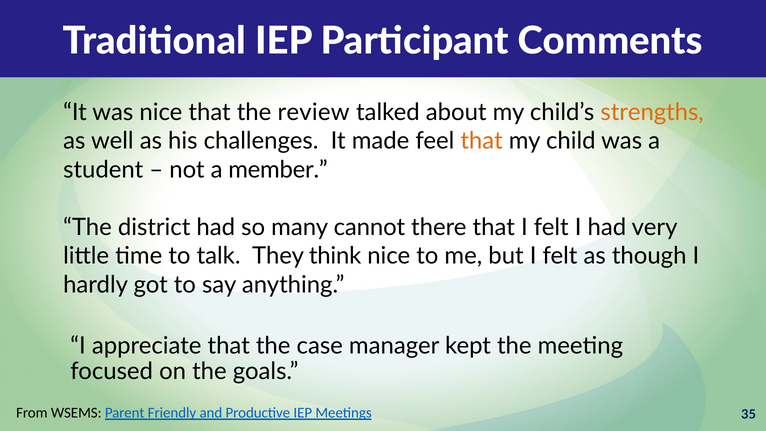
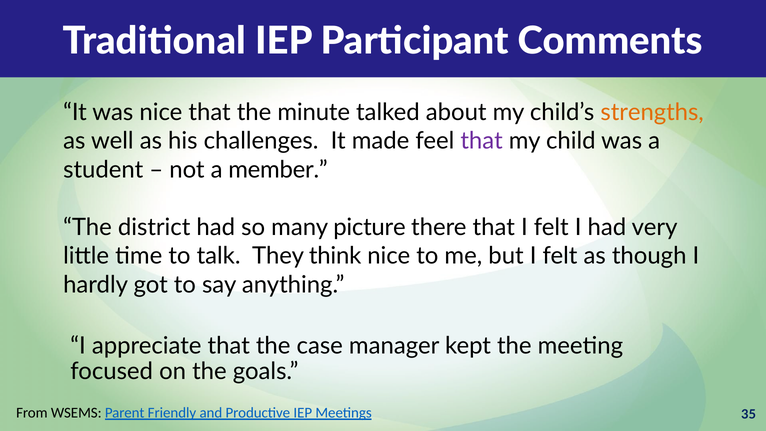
review: review -> minute (314, 112)
that colour: orange -> purple (482, 141)
cannot: cannot -> picture (369, 227)
